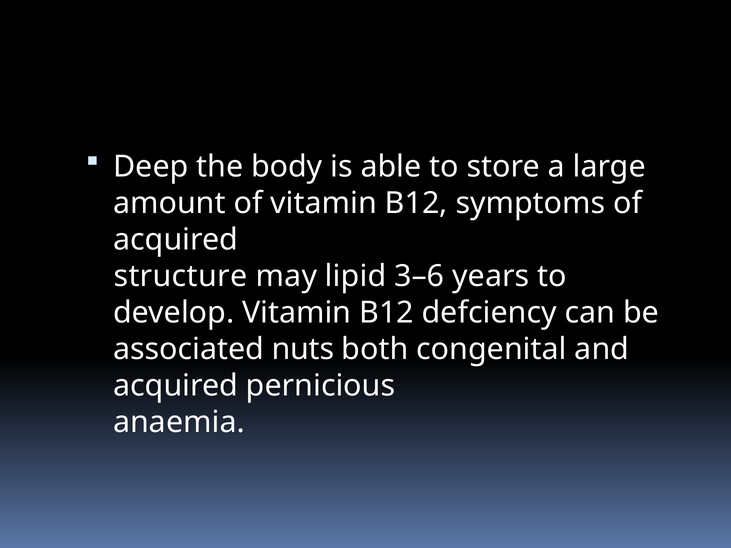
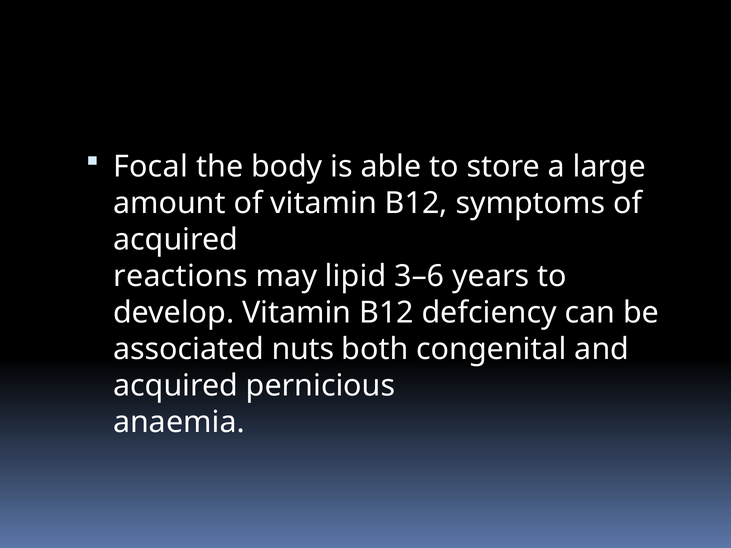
Deep: Deep -> Focal (151, 167)
structure: structure -> reactions (180, 276)
